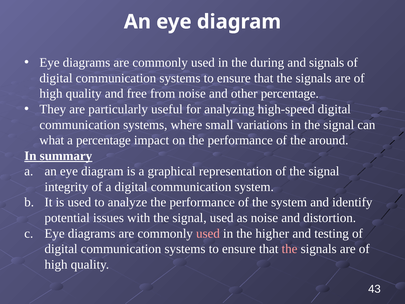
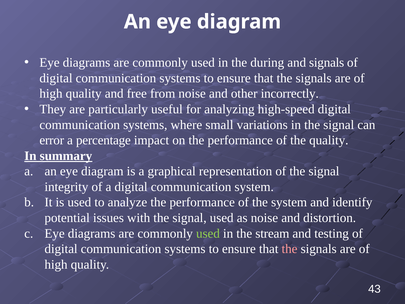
other percentage: percentage -> incorrectly (290, 94)
what: what -> error (52, 140)
the around: around -> quality (329, 140)
used colour: pink -> light green (208, 233)
higher: higher -> stream (272, 233)
